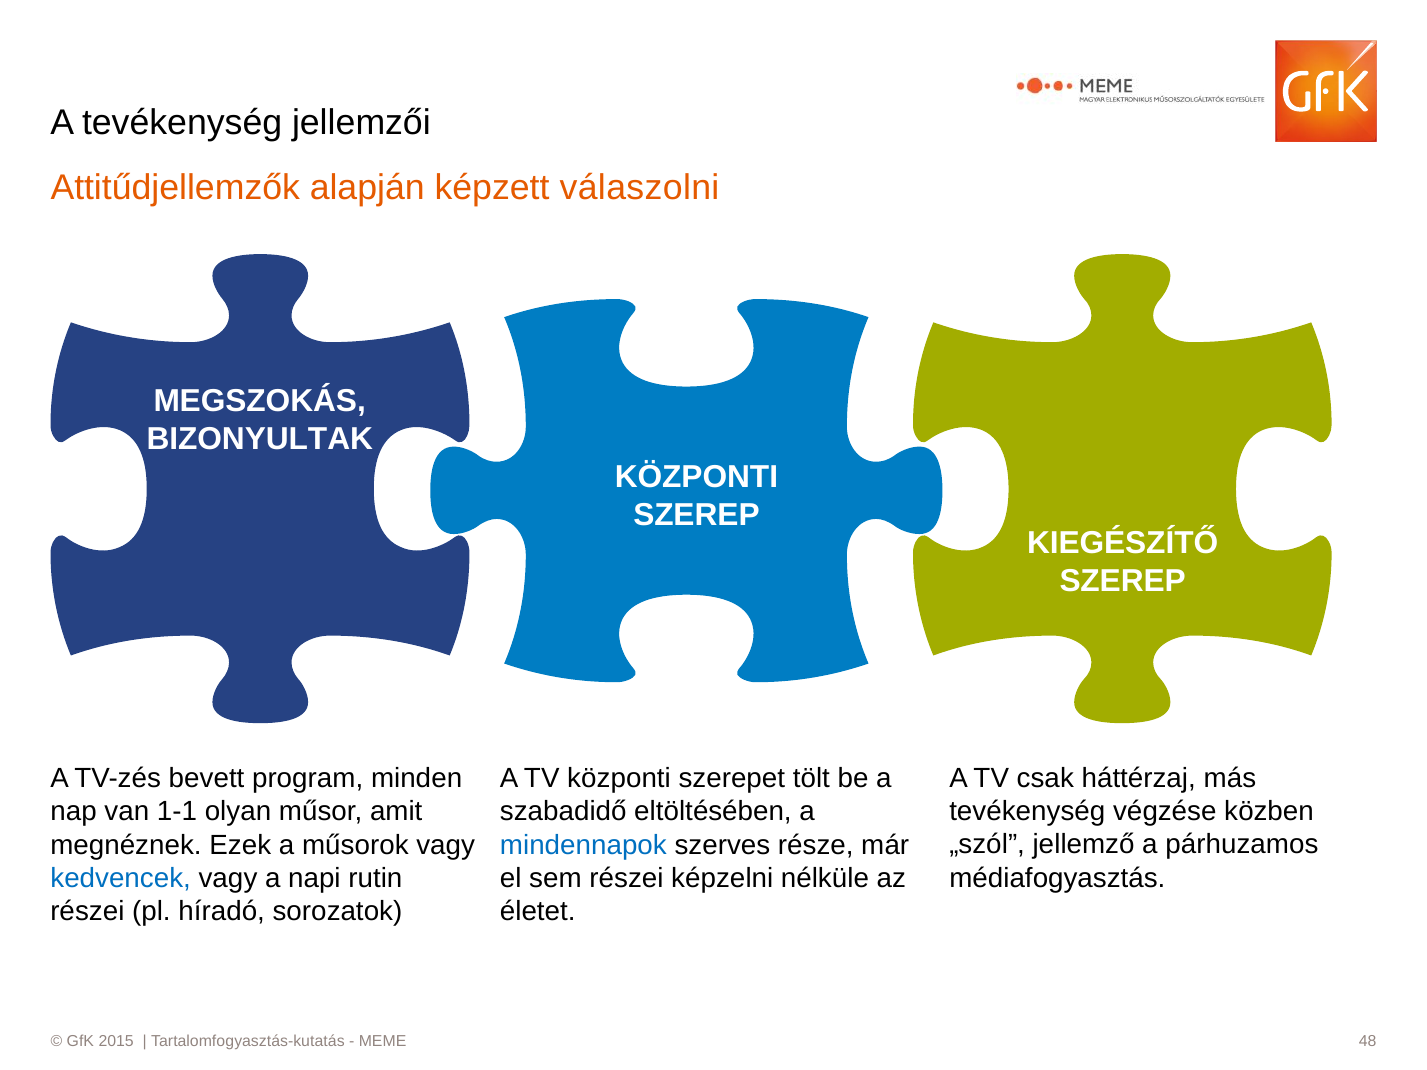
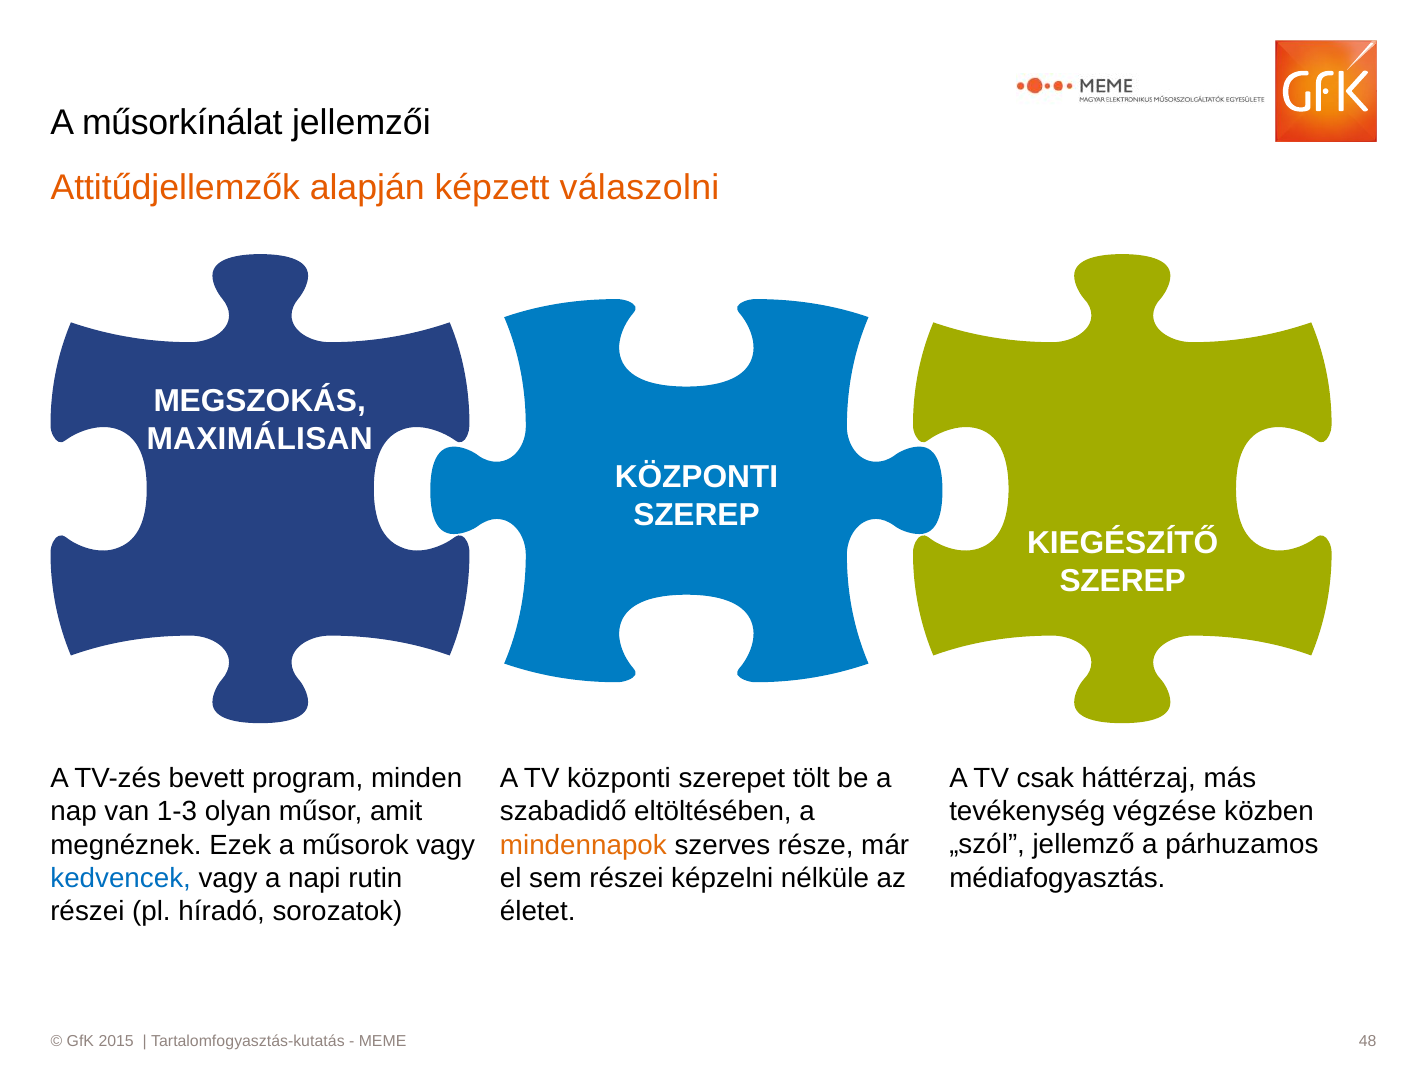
A tevékenység: tevékenység -> műsorkínálat (182, 123)
BIZONYULTAK: BIZONYULTAK -> MAXIMÁLISAN (260, 439)
1-1: 1-1 -> 1-3 (177, 812)
mindennapok colour: blue -> orange (583, 845)
